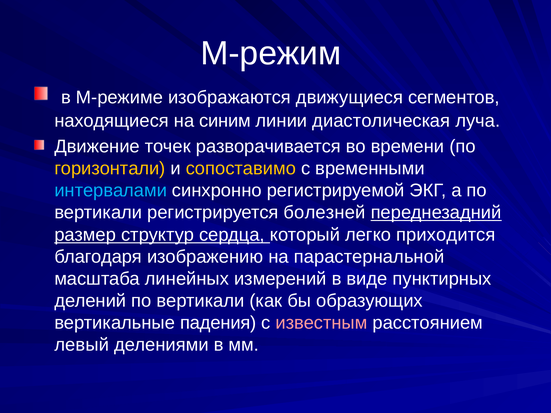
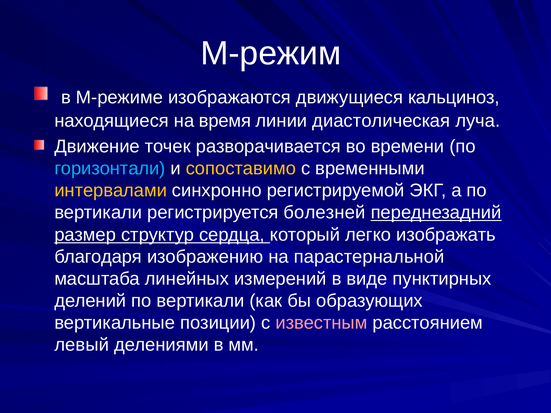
сегментов: сегментов -> кальциноз (454, 98)
синим: синим -> время (225, 121)
горизонтали colour: yellow -> light blue (110, 169)
интервалами colour: light blue -> yellow (111, 191)
приходится: приходится -> изображать (446, 235)
падения: падения -> позиции (218, 323)
